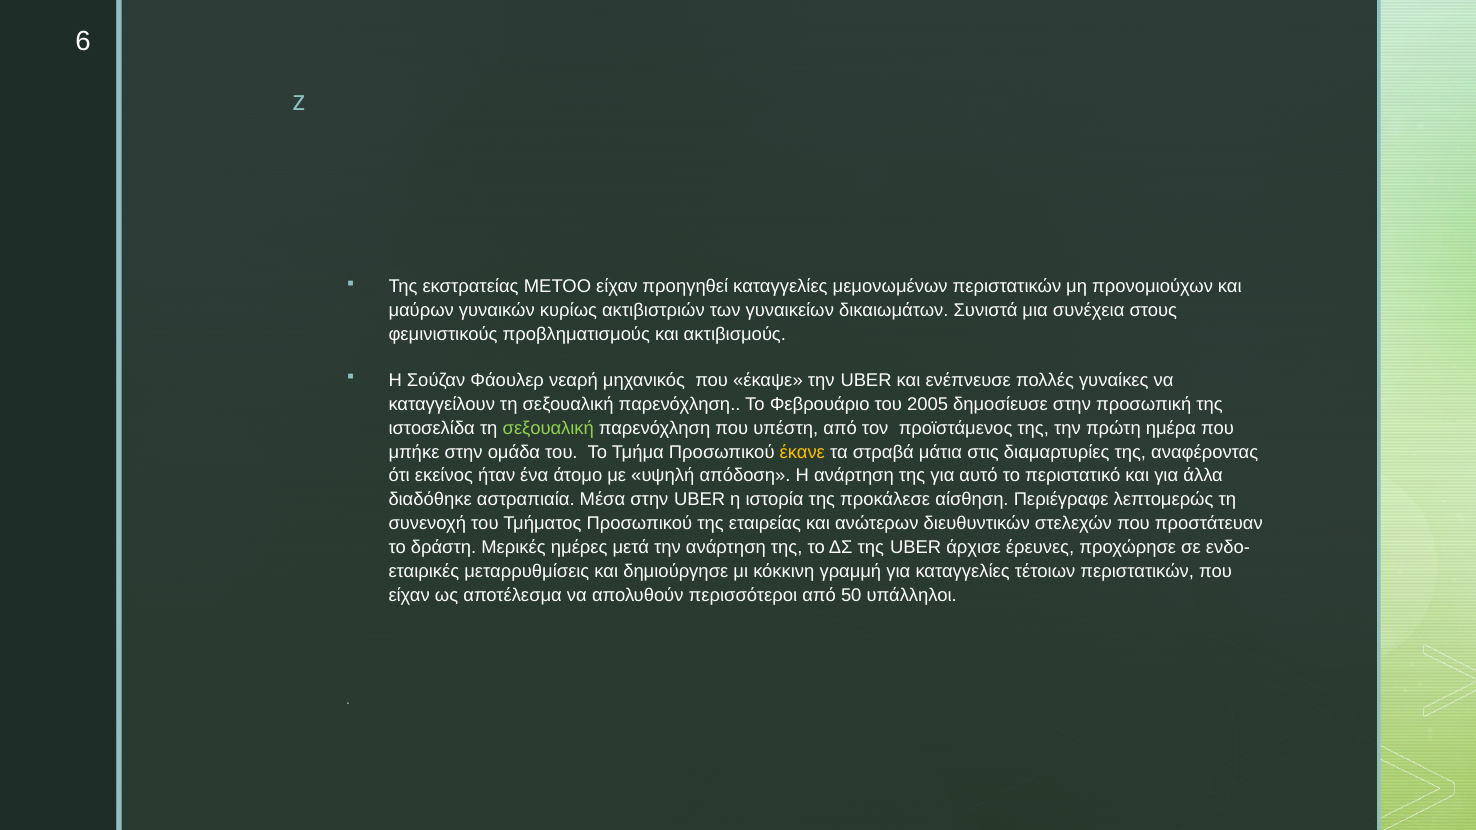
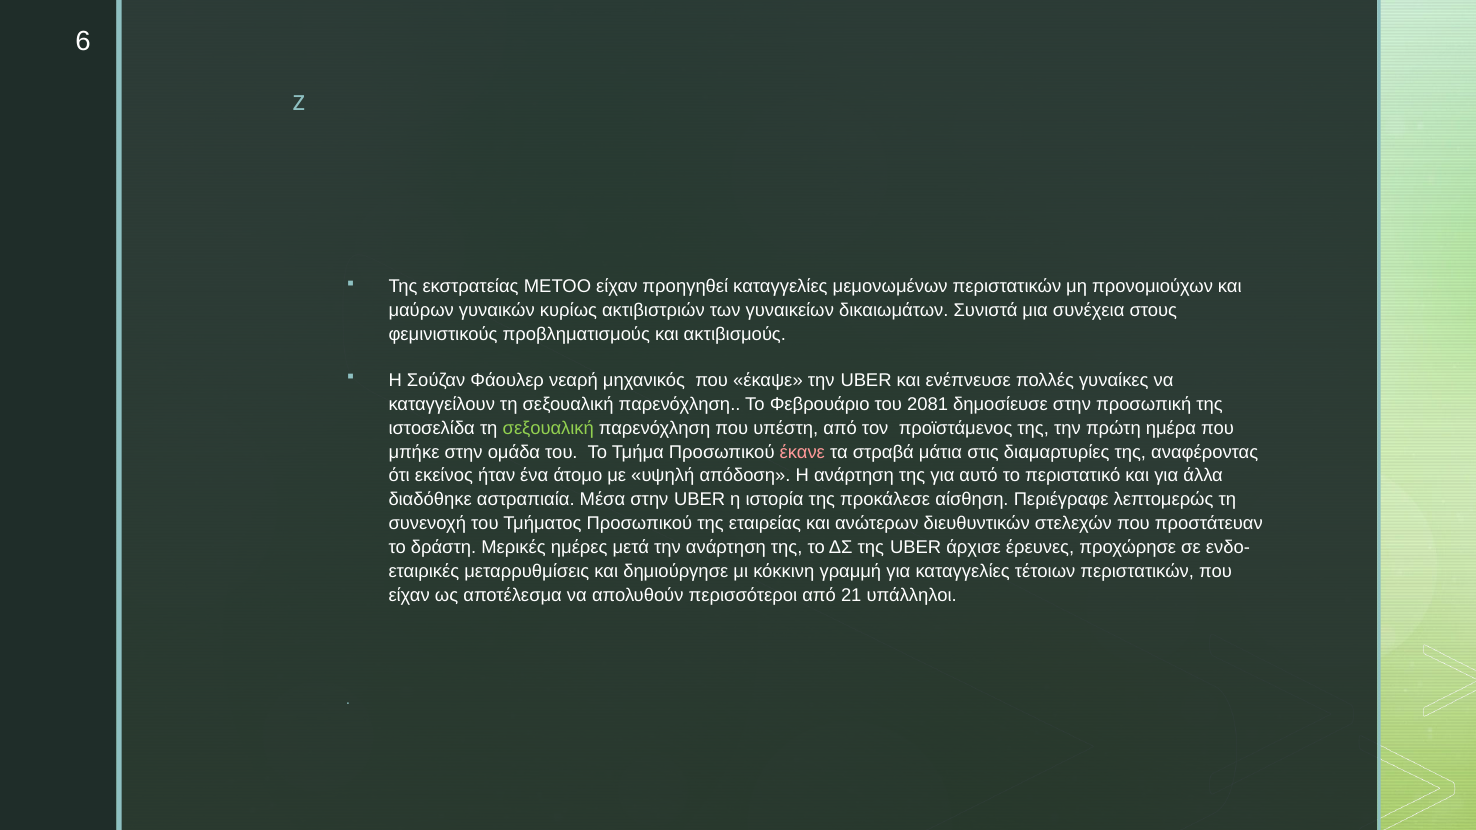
2005: 2005 -> 2081 (928, 404)
έκανε colour: yellow -> pink (802, 452)
50: 50 -> 21 (851, 595)
